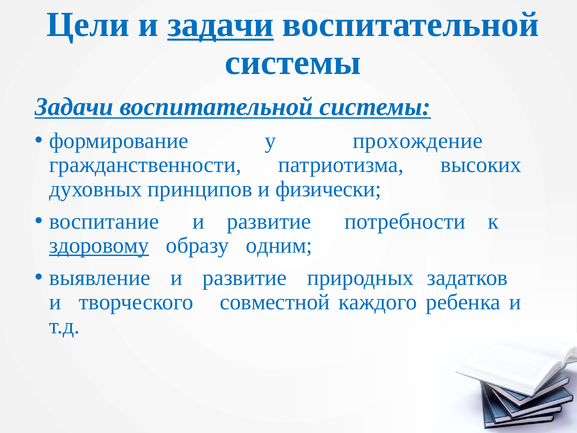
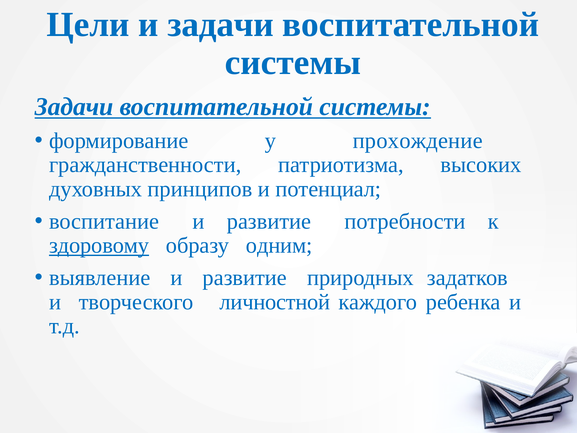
задачи underline: present -> none (221, 24)
физически: физически -> потенциал (328, 189)
совместной: совместной -> личностной (275, 302)
